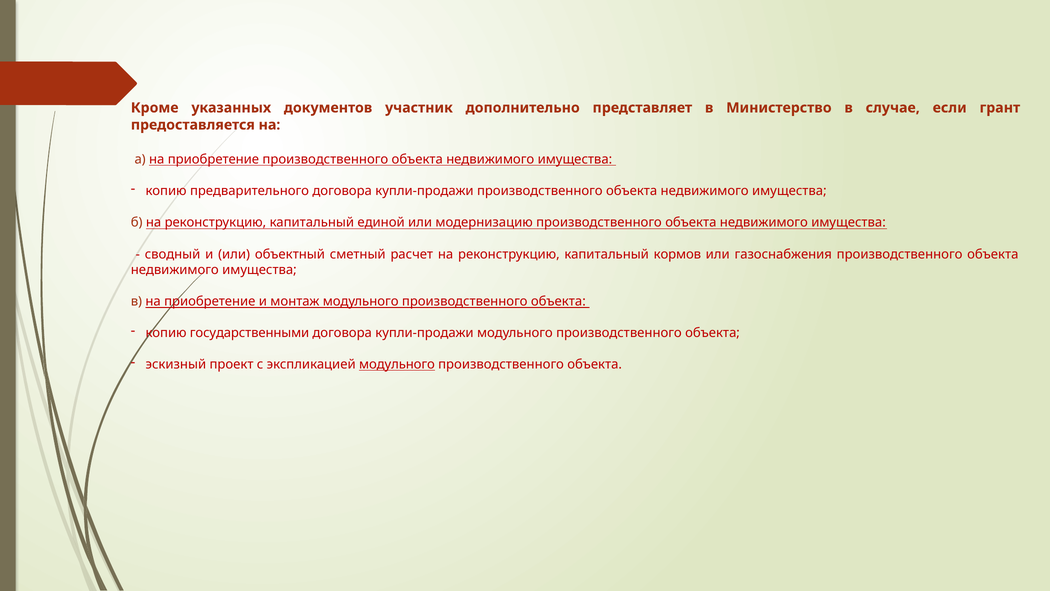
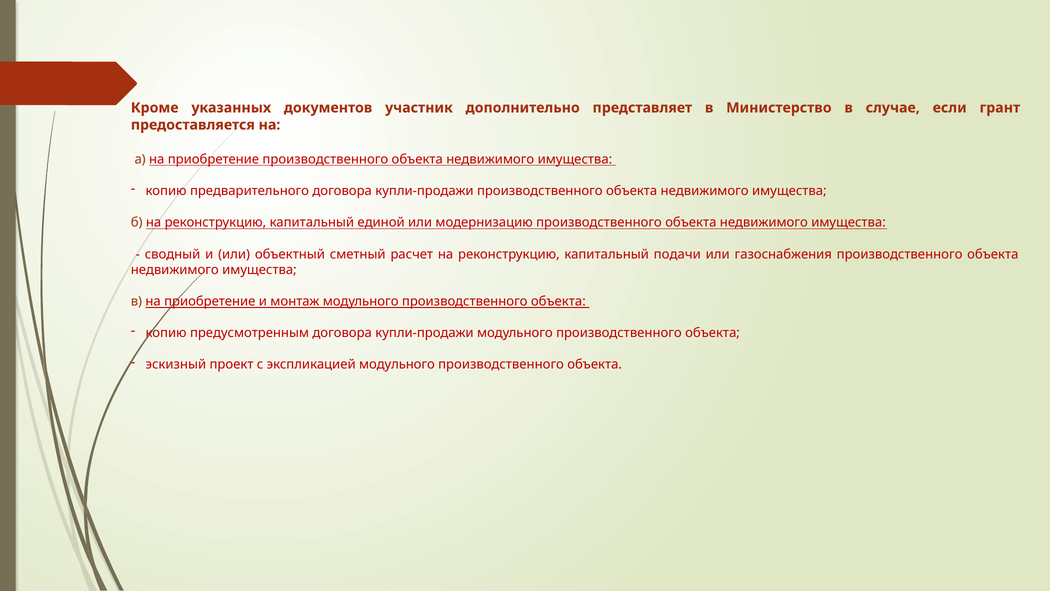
кормов: кормов -> подачи (677, 254)
государственными: государственными -> предусмотренным (250, 333)
модульного underline: present -> none (397, 364)
